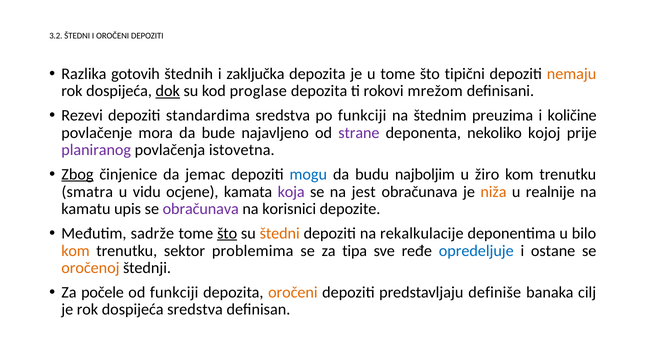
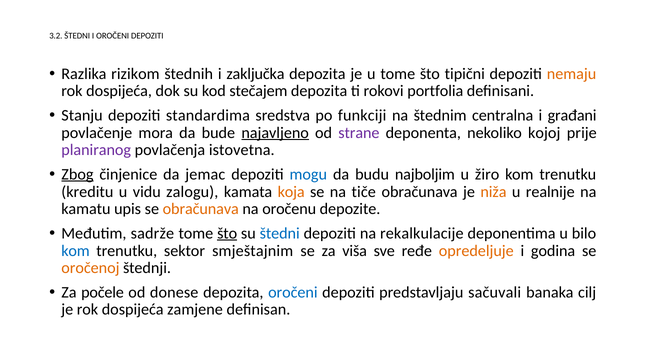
gotovih: gotovih -> rizikom (135, 74)
dok underline: present -> none (168, 91)
proglase: proglase -> stečajem (258, 91)
mrežom: mrežom -> portfolia (435, 91)
Rezevi: Rezevi -> Stanju (82, 115)
preuzima: preuzima -> centralna (503, 115)
količine: količine -> građani (572, 115)
najavljeno underline: none -> present (275, 133)
smatra: smatra -> kreditu (87, 192)
ocjene: ocjene -> zalogu (192, 192)
koja colour: purple -> orange (291, 192)
jest: jest -> tiče (364, 192)
obračunava colour: purple -> orange (201, 209)
korisnici: korisnici -> oročenu (289, 209)
štedni colour: orange -> blue (280, 234)
kom colour: orange -> blue (76, 251)
problemima: problemima -> smještajnim (253, 251)
tipa: tipa -> viša (355, 251)
opredeljuje colour: blue -> orange (476, 251)
ostane: ostane -> godina (553, 251)
od funkciji: funkciji -> donese (174, 293)
oročeni colour: orange -> blue (293, 293)
definiše: definiše -> sačuvali (495, 293)
dospijeća sredstva: sredstva -> zamjene (195, 310)
